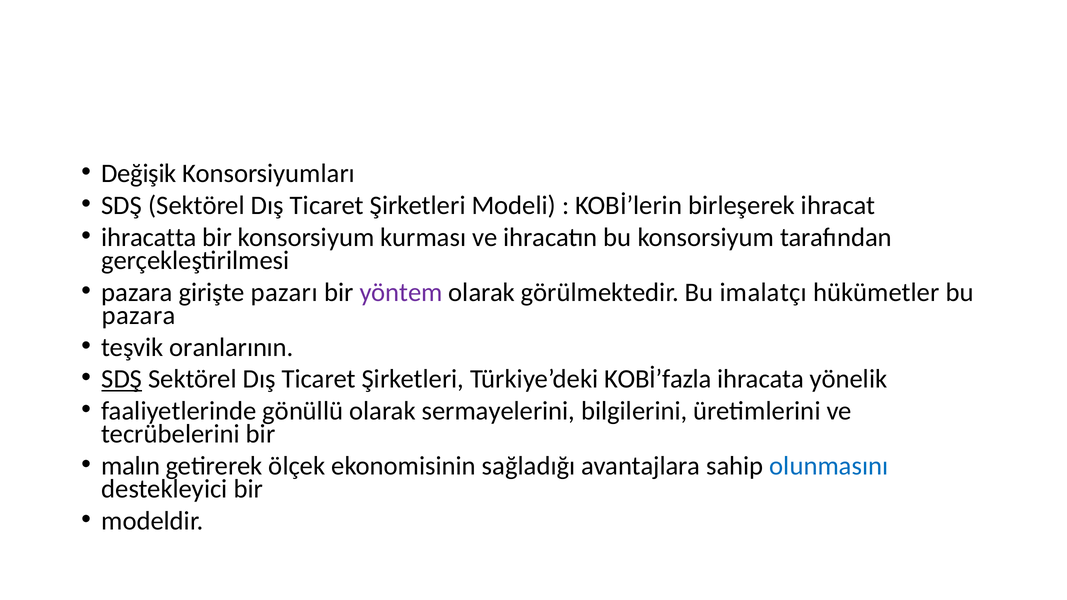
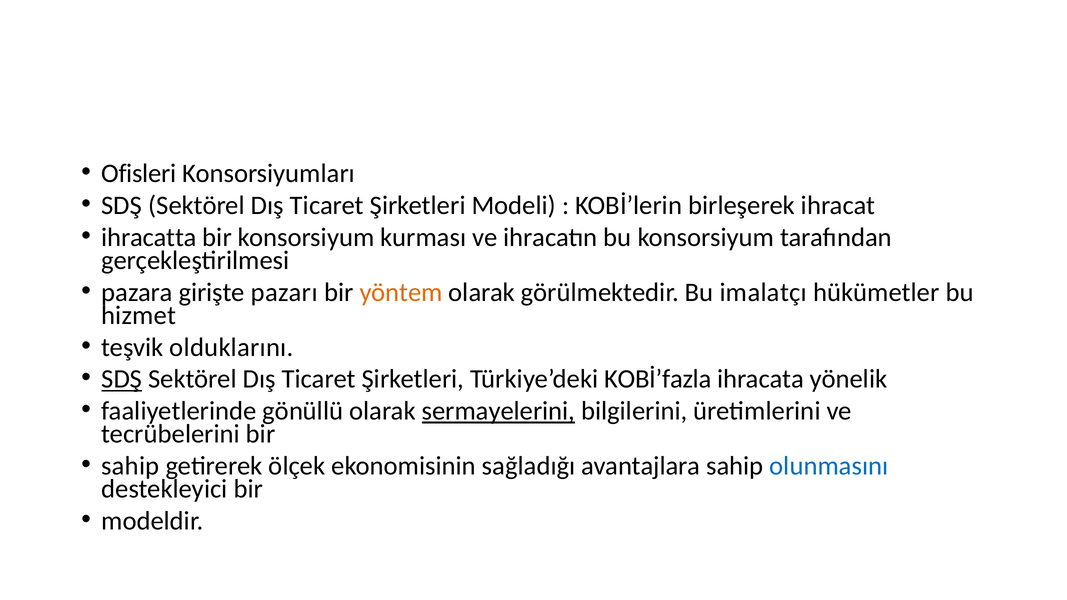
Değişik: Değişik -> Ofisleri (139, 173)
yöntem colour: purple -> orange (401, 292)
pazara: pazara -> hizmet (139, 315)
oranlarının: oranlarının -> olduklarını (231, 347)
sermayelerini underline: none -> present (498, 411)
malın: malın -> sahip (130, 466)
